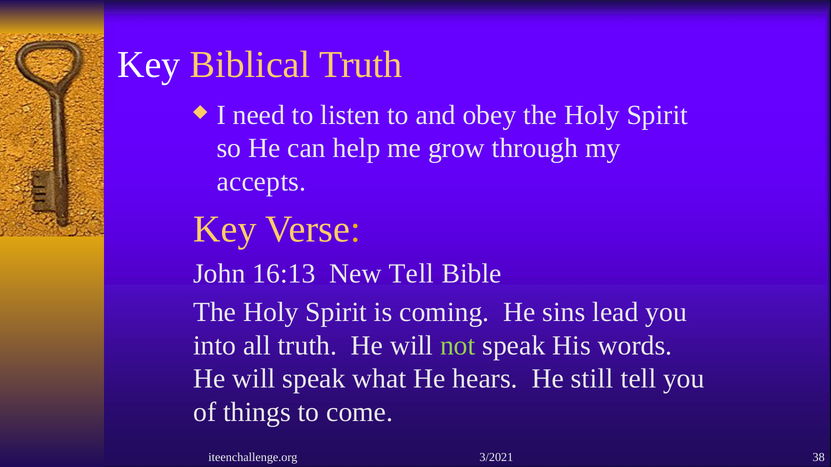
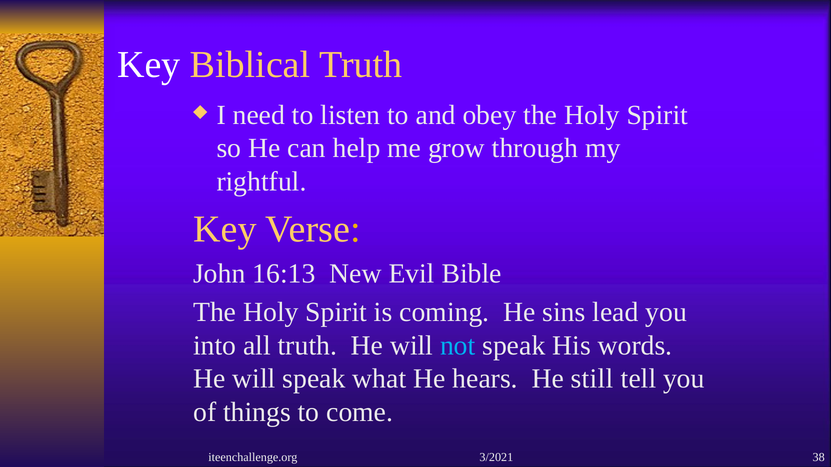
accepts: accepts -> rightful (262, 182)
New Tell: Tell -> Evil (412, 274)
not colour: light green -> light blue (458, 346)
